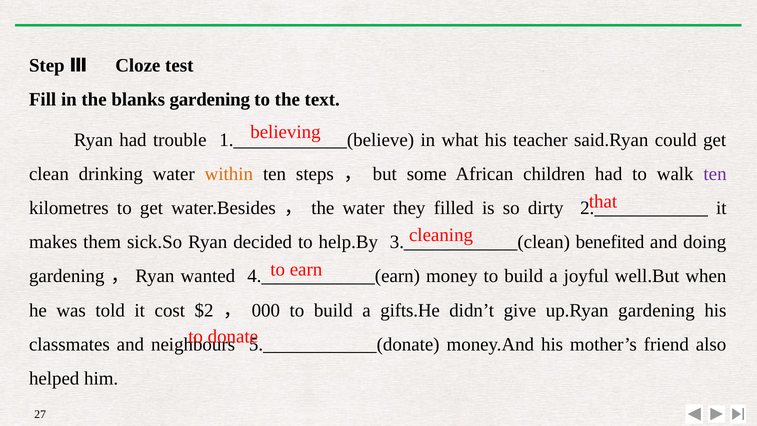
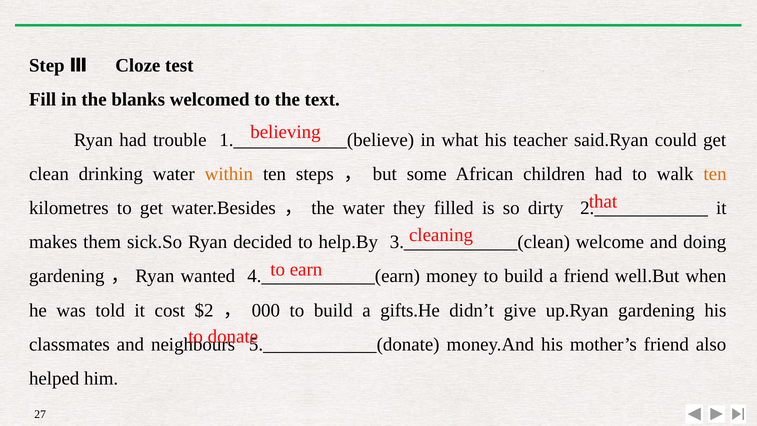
blanks gardening: gardening -> welcomed (210, 99)
ten colour: purple -> orange (715, 174)
benefited: benefited -> welcome (610, 242)
a joyful: joyful -> friend (586, 276)
